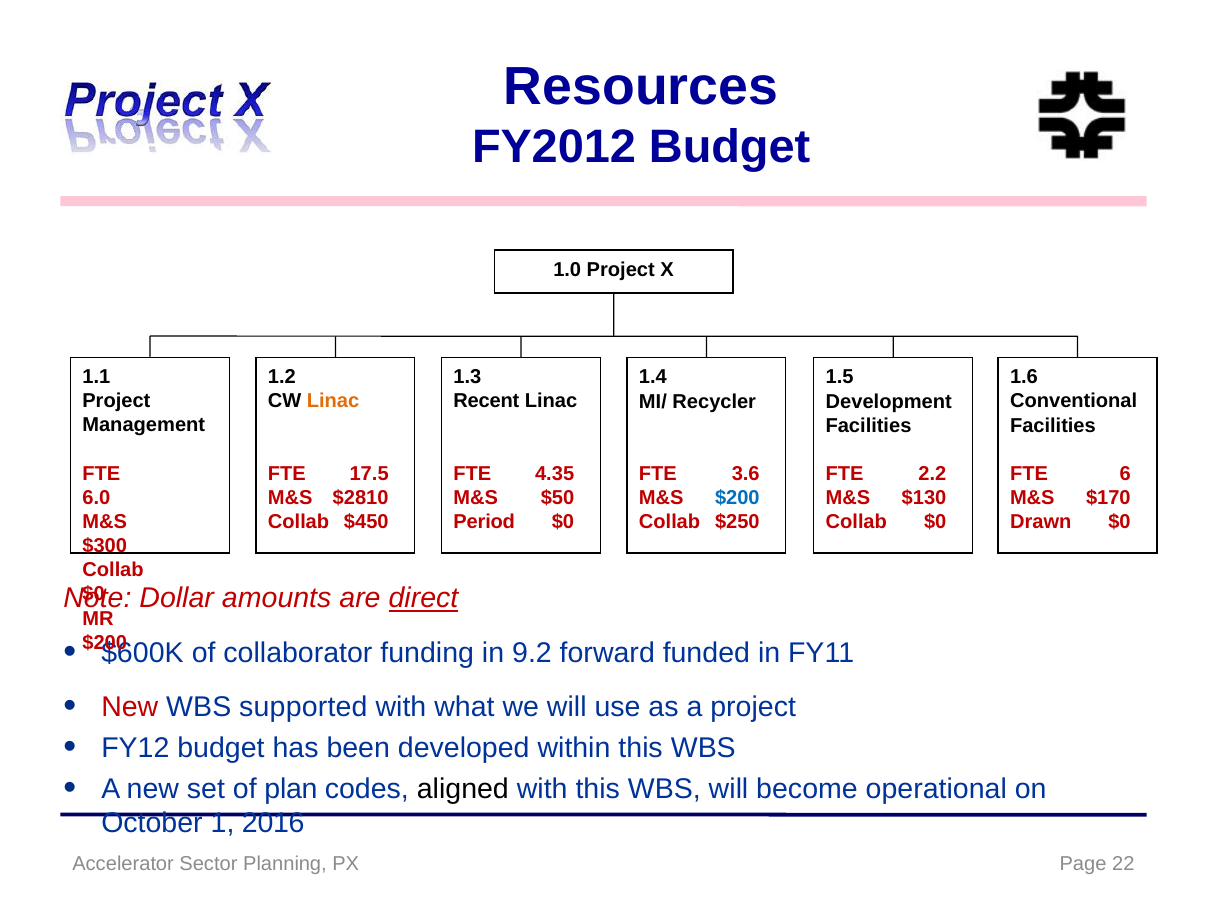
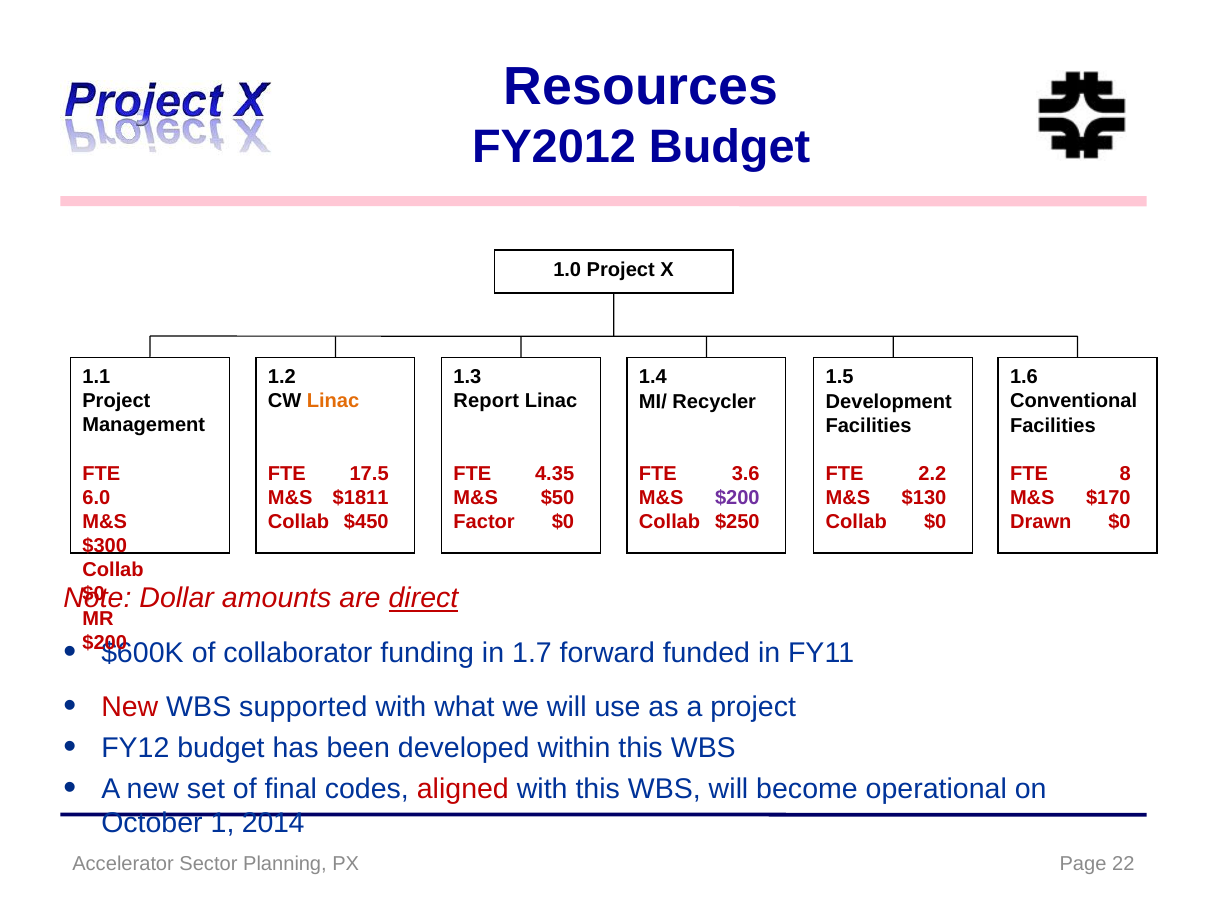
Recent: Recent -> Report (486, 401)
6: 6 -> 8 (1125, 474)
$2810: $2810 -> $1811 (361, 498)
$200 colour: blue -> purple (737, 498)
Period: Period -> Factor (484, 522)
9.2: 9.2 -> 1.7 (532, 653)
plan: plan -> final (291, 789)
aligned colour: black -> red (463, 789)
2016: 2016 -> 2014 (273, 823)
